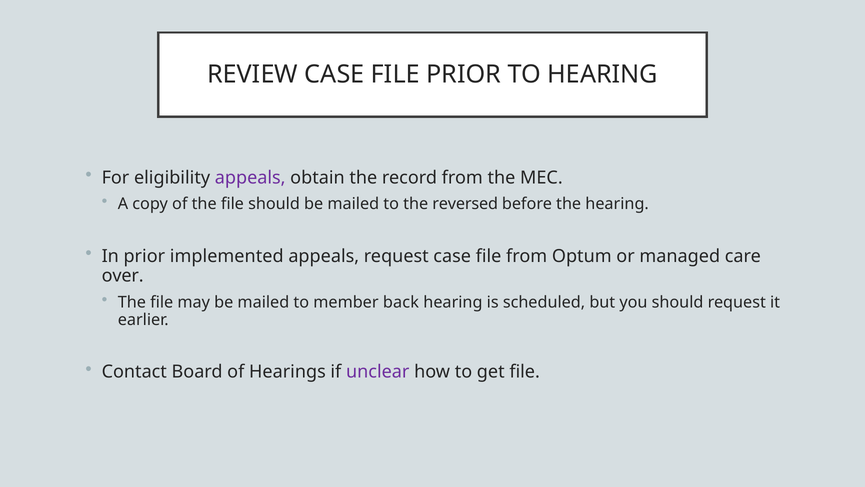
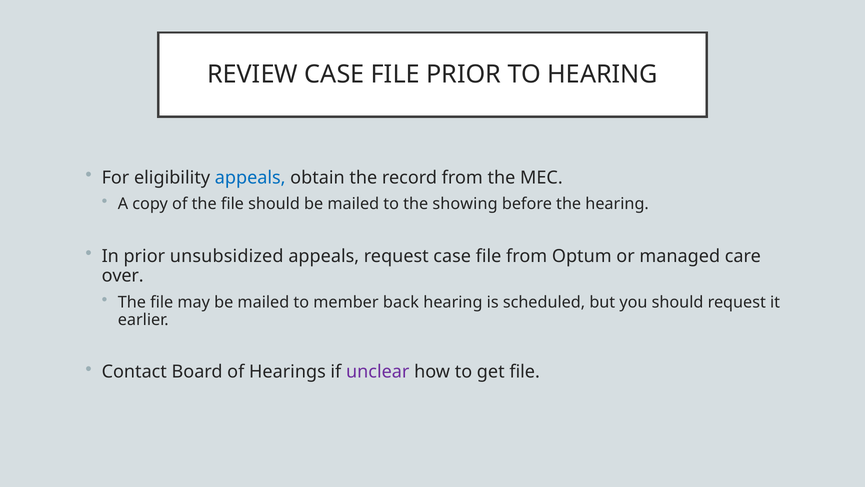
appeals colour: purple -> blue (250, 178)
reversed: reversed -> showing (465, 204)
implemented: implemented -> unsubsidized (227, 256)
